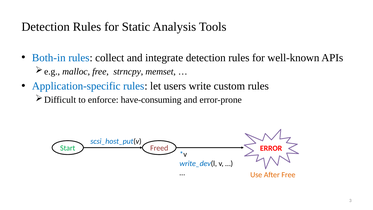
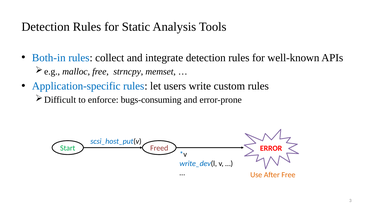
have-consuming: have-consuming -> bugs-consuming (151, 100)
